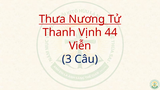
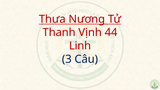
Viễn: Viễn -> Linh (80, 46)
